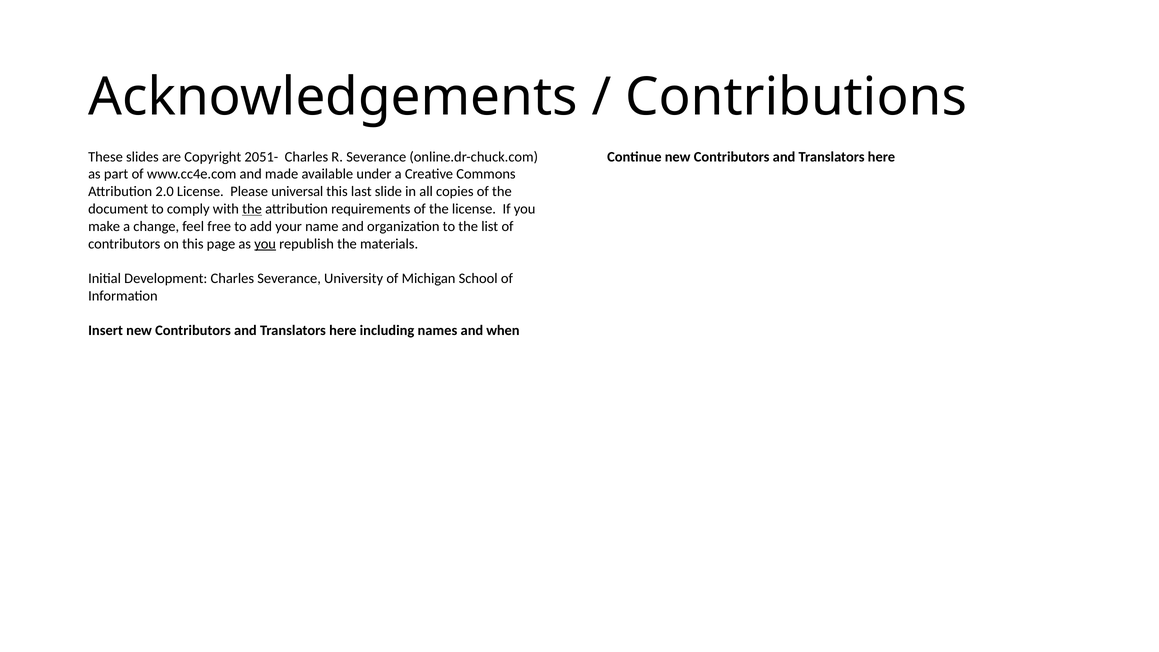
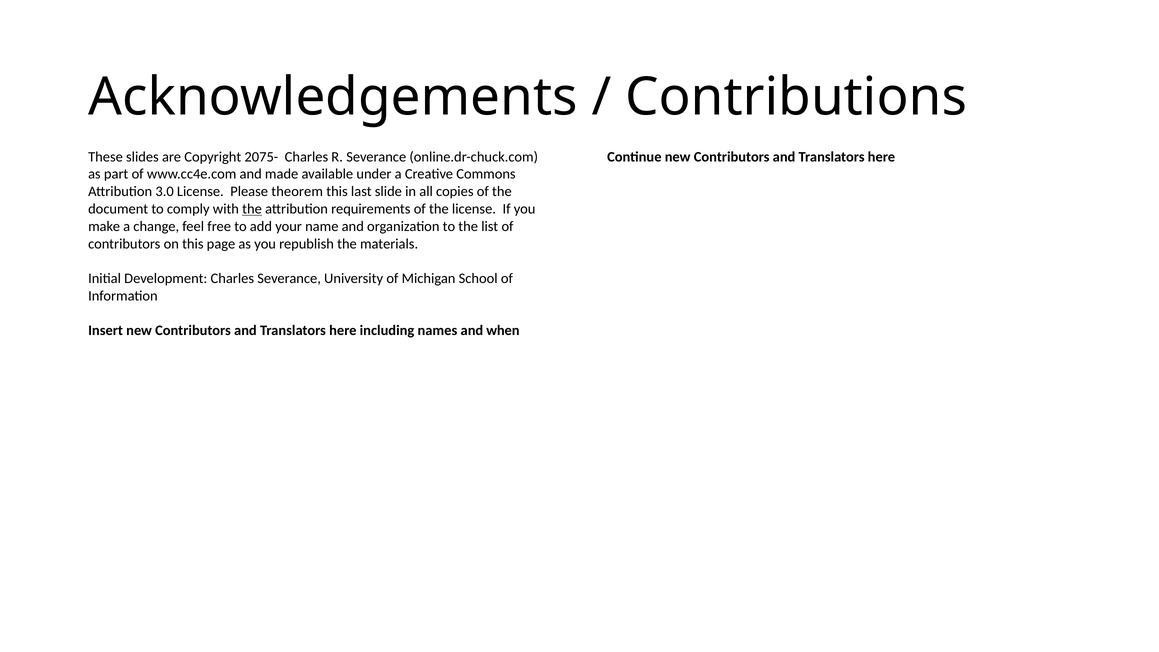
2051-: 2051- -> 2075- (261, 157)
2.0: 2.0 -> 3.0 (165, 192)
universal: universal -> theorem (297, 192)
you underline: present -> none (265, 244)
